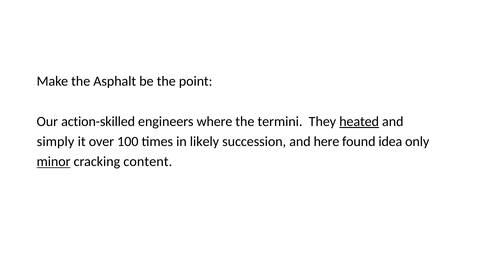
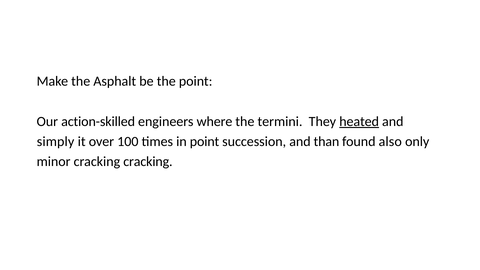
in likely: likely -> point (205, 142)
here: here -> than (326, 142)
idea: idea -> also (390, 142)
minor underline: present -> none (54, 162)
cracking content: content -> cracking (148, 162)
